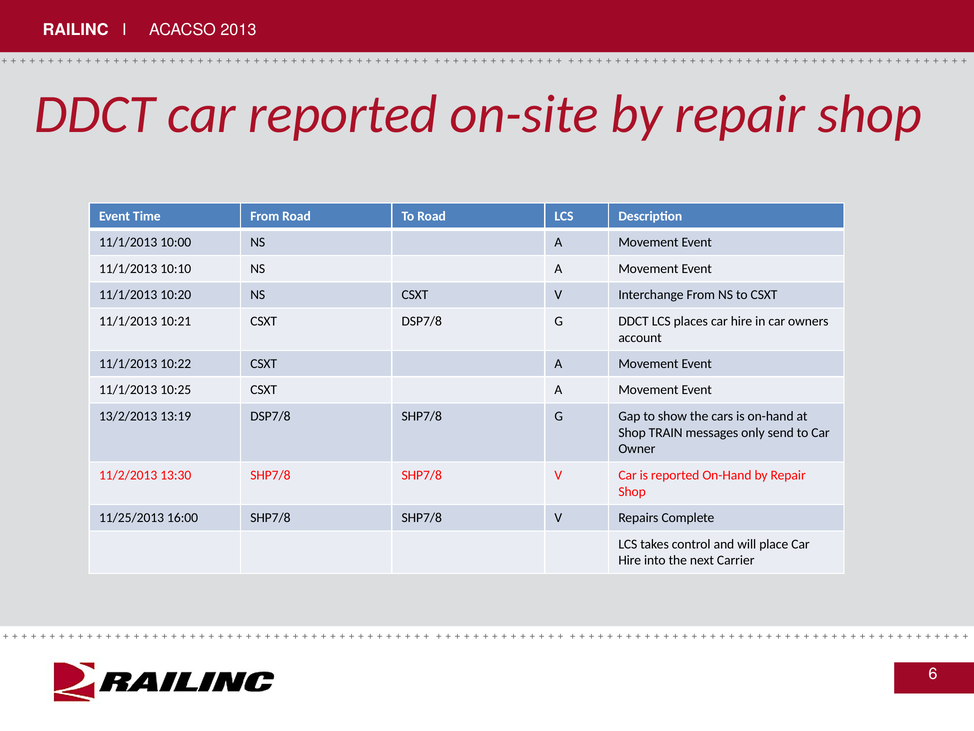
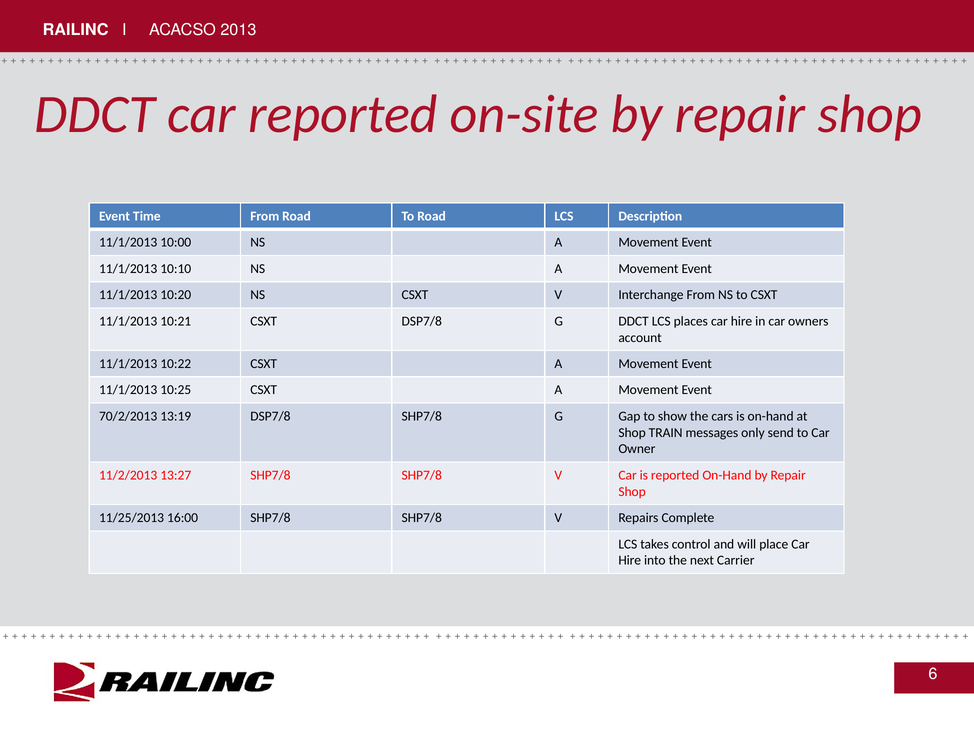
13/2/2013: 13/2/2013 -> 70/2/2013 (128, 416)
13:30: 13:30 -> 13:27 (176, 475)
